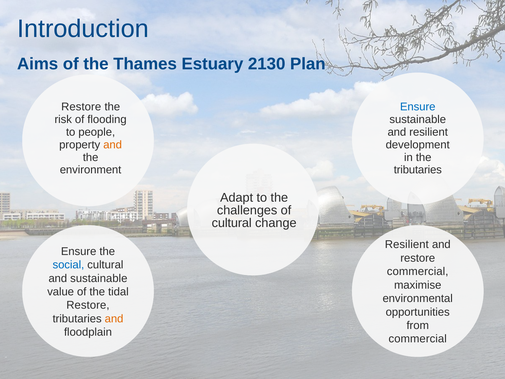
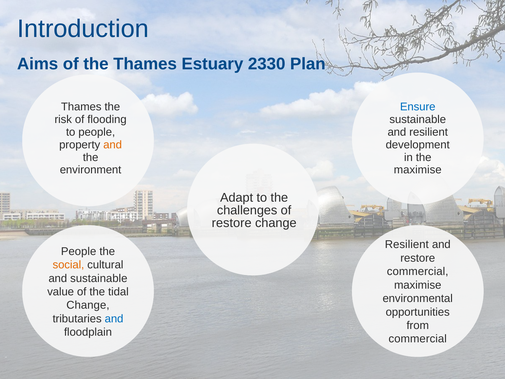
2130: 2130 -> 2330 (267, 64)
Restore: Restore -> Thames (81, 107)
tributaries: tributaries -> maximise (418, 170)
cultural: cultural -> restore (232, 223)
Ensure: Ensure -> People (79, 251)
social colour: blue -> orange (68, 265)
Restore: Restore -> Change (88, 305)
and colour: orange -> blue (114, 319)
